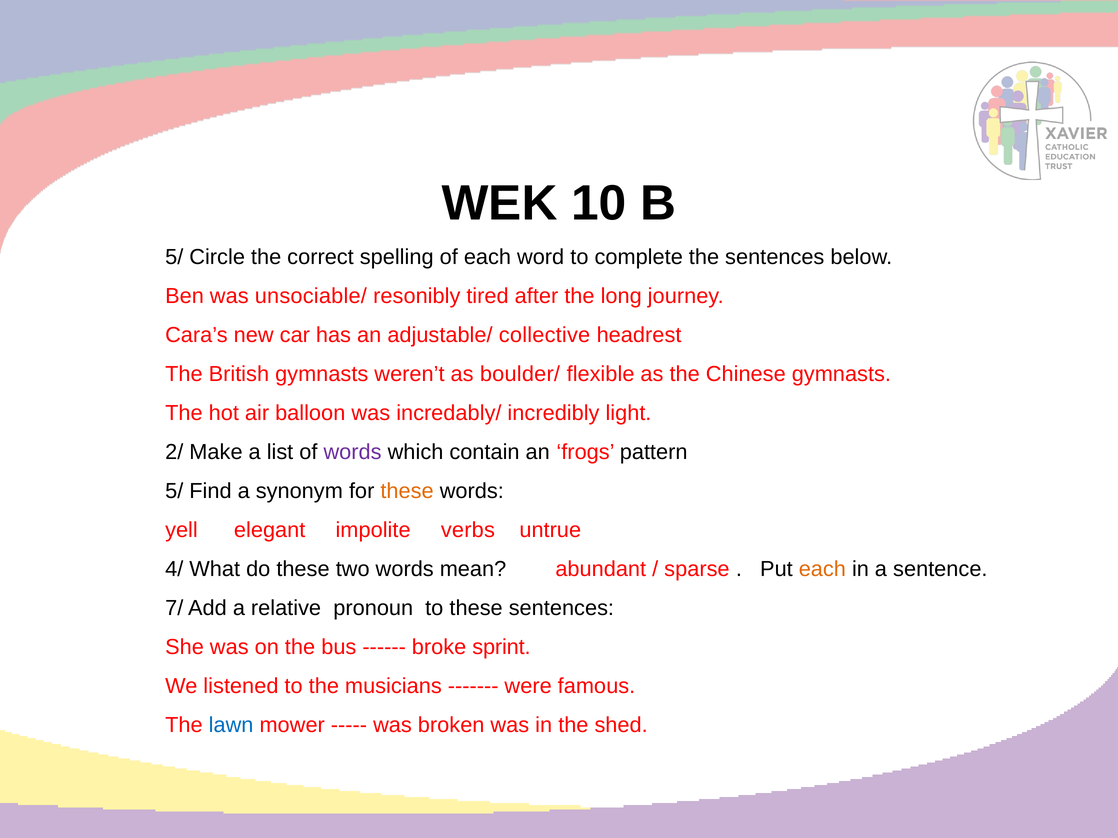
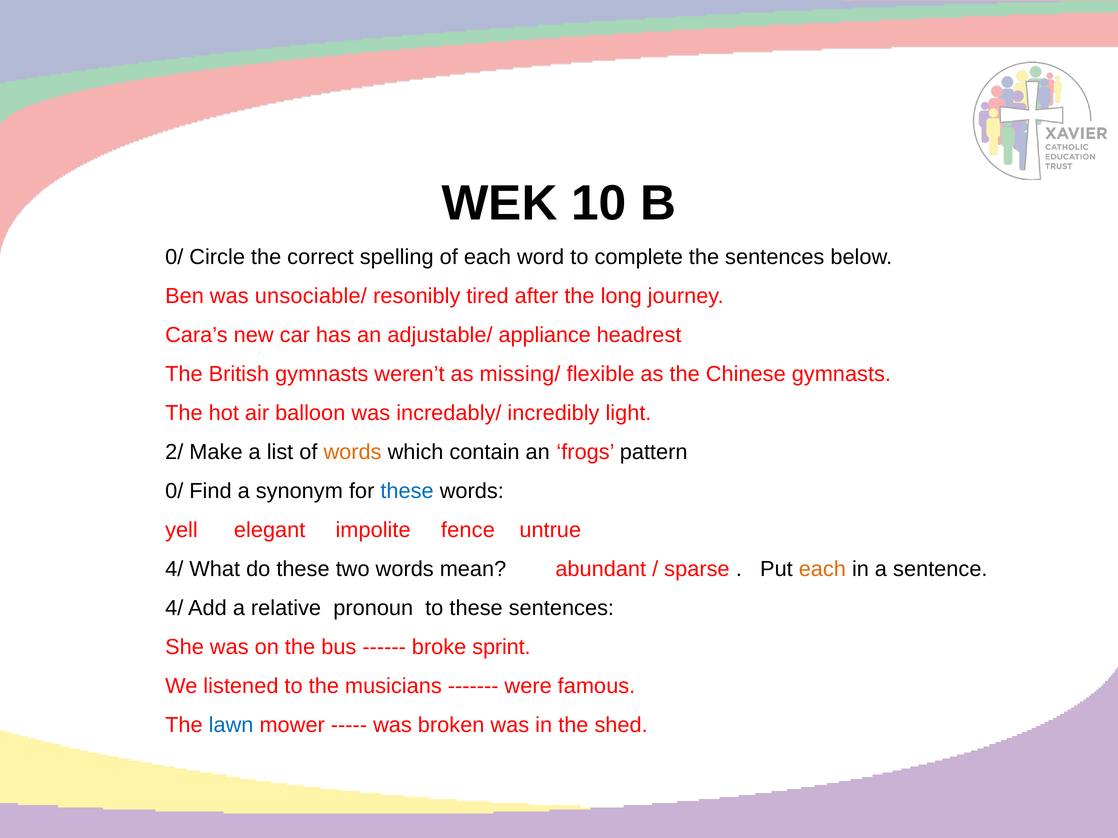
5/: 5/ -> 0/ (174, 257)
collective: collective -> appliance (545, 335)
boulder/: boulder/ -> missing/ (520, 374)
words colour: purple -> orange (353, 452)
5/: 5/ -> 0/ (174, 491)
these colour: orange -> blue (407, 491)
verbs: verbs -> fence (468, 530)
7/: 7/ -> 4/ (174, 609)
